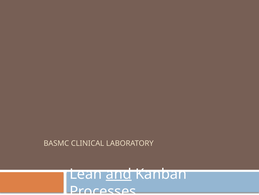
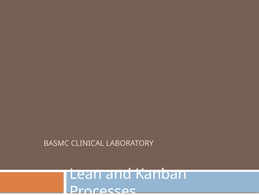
and underline: present -> none (119, 173)
